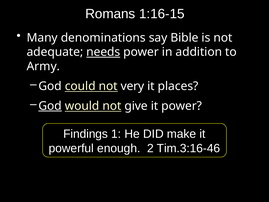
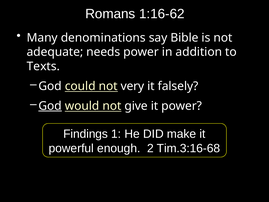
1:16-15: 1:16-15 -> 1:16-62 (162, 14)
needs underline: present -> none (103, 52)
Army: Army -> Texts (43, 66)
places: places -> falsely (178, 86)
Tim.3:16-46: Tim.3:16-46 -> Tim.3:16-68 (188, 148)
